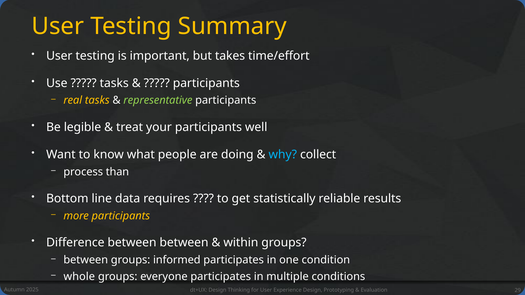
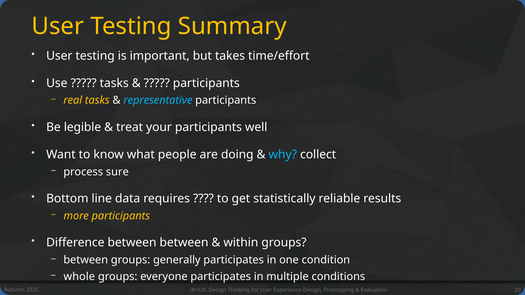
representative colour: light green -> light blue (158, 100)
than: than -> sure (117, 172)
informed: informed -> generally (177, 260)
